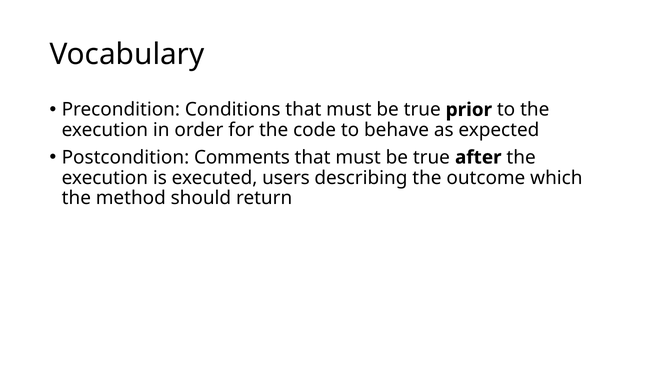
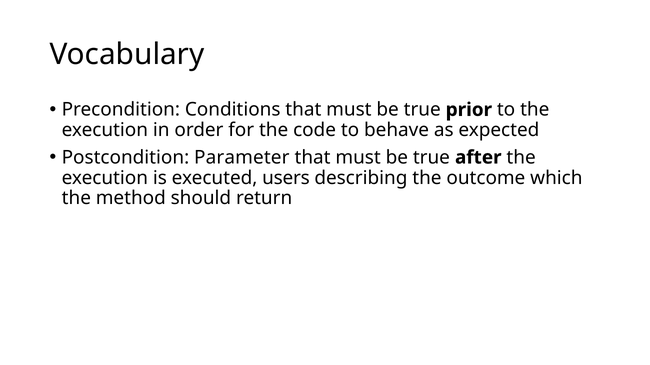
Comments: Comments -> Parameter (242, 158)
